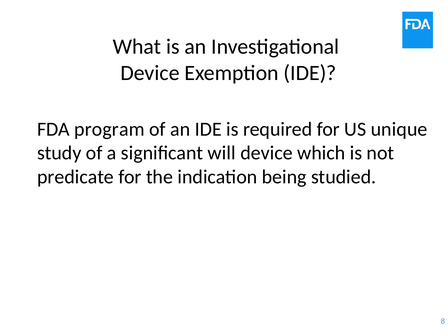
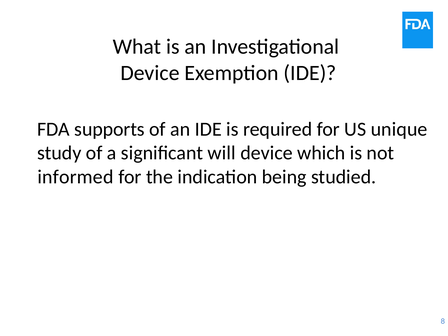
program: program -> supports (110, 129)
predicate: predicate -> informed (75, 177)
